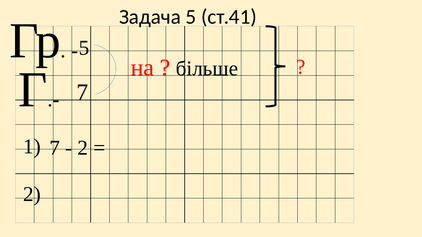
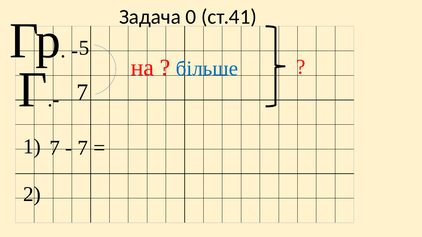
Задача 5: 5 -> 0 (191, 17)
більше colour: black -> blue (207, 69)
2: 2 -> 7 (83, 148)
